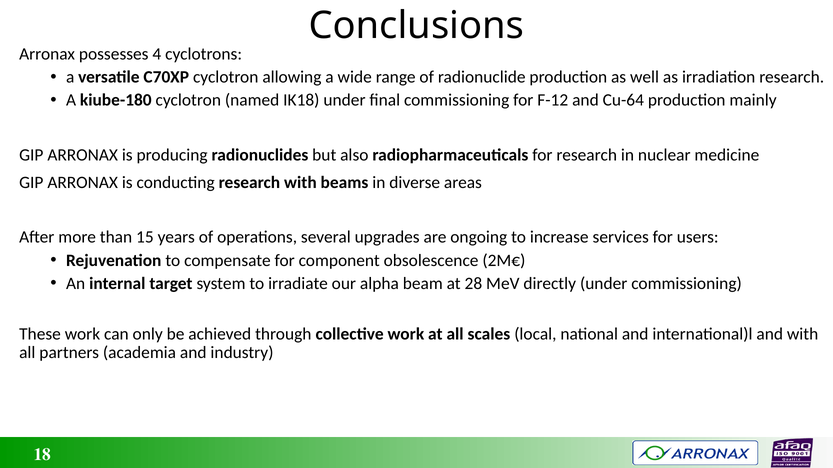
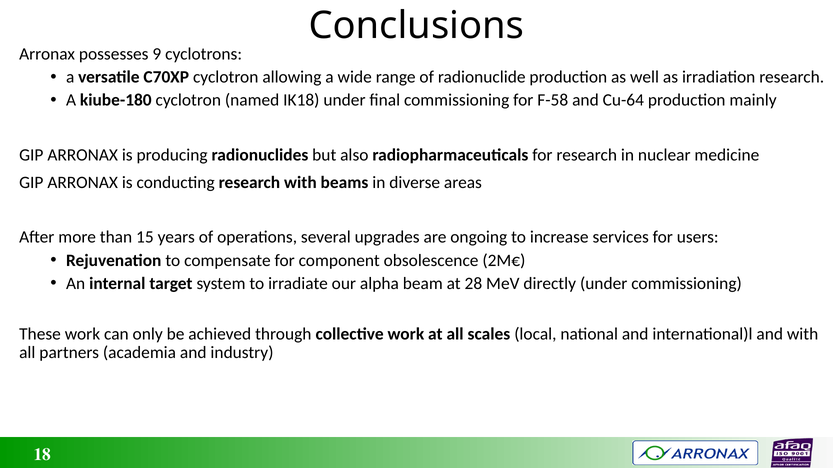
4: 4 -> 9 (157, 54)
F-12: F-12 -> F-58 (553, 100)
